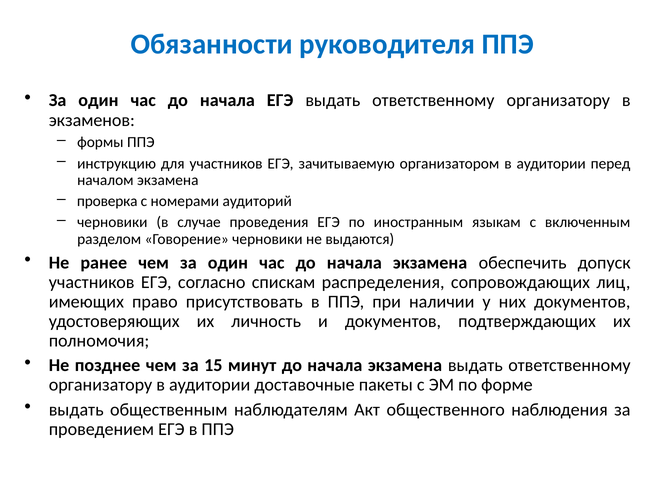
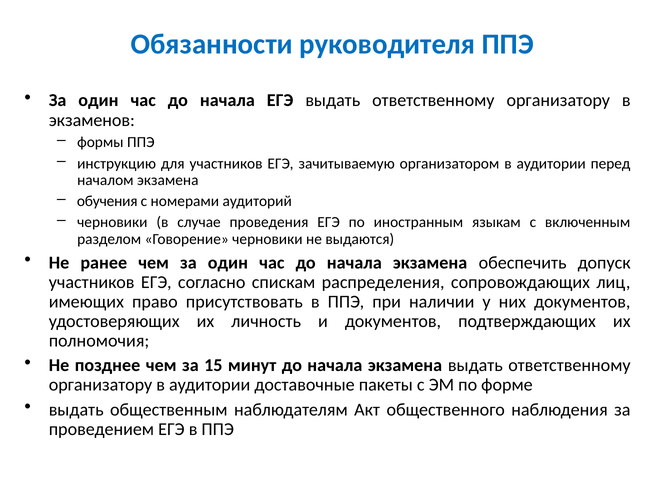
проверка: проверка -> обучения (107, 201)
